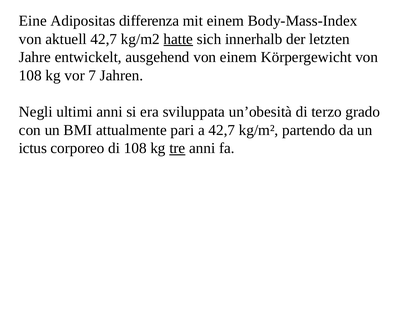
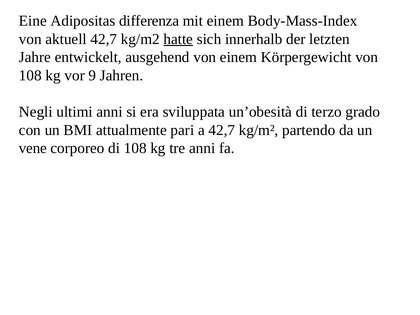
7: 7 -> 9 (92, 75)
ictus: ictus -> vene (33, 148)
tre underline: present -> none (177, 148)
